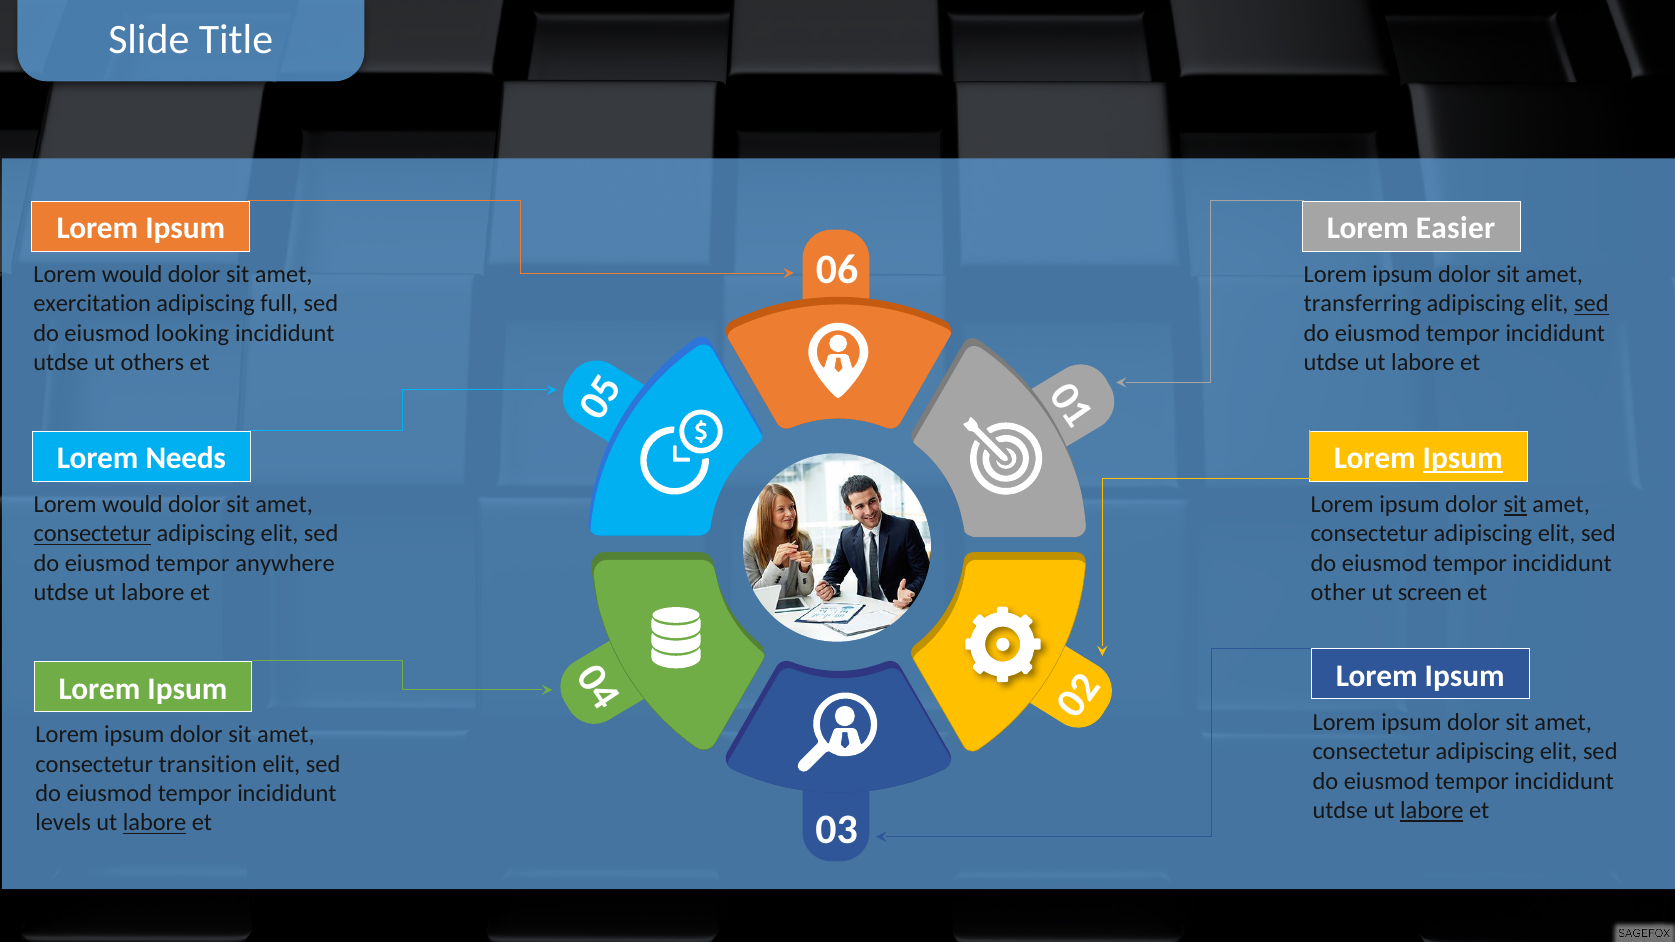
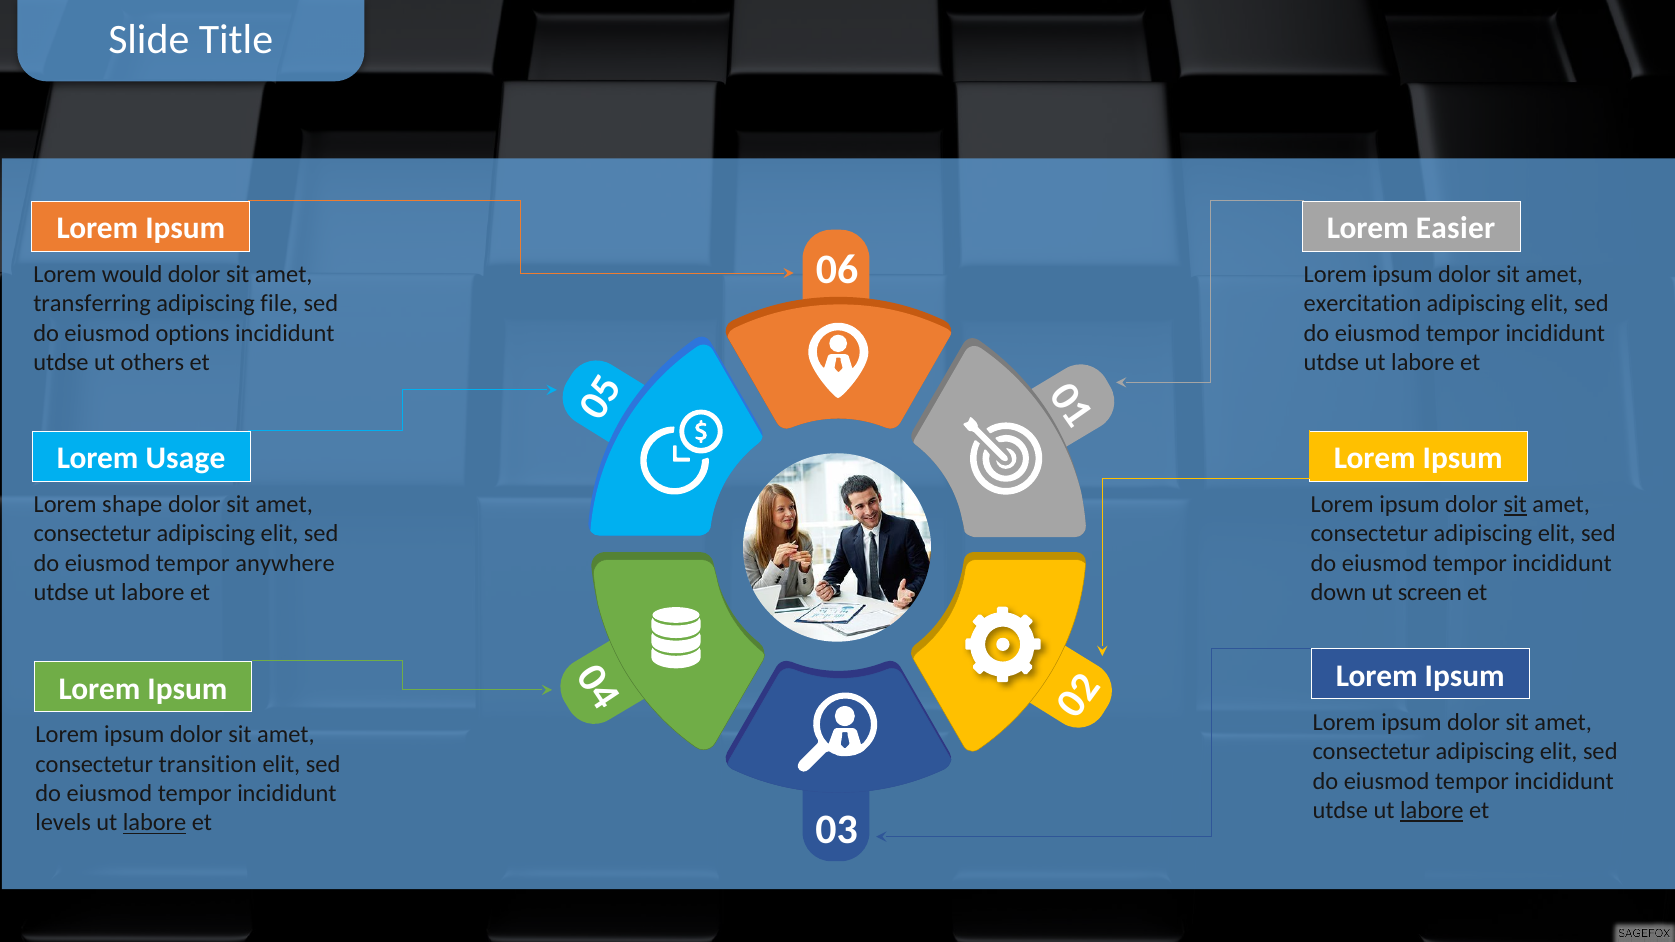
exercitation: exercitation -> transferring (92, 304)
full: full -> file (279, 304)
transferring: transferring -> exercitation (1363, 304)
sed underline: present -> none (1591, 304)
looking: looking -> options (193, 333)
Needs: Needs -> Usage (185, 458)
Ipsum underline: present -> none (1463, 458)
would: would -> shape (132, 505)
consectetur underline: present -> none (92, 534)
other: other -> down (1338, 593)
